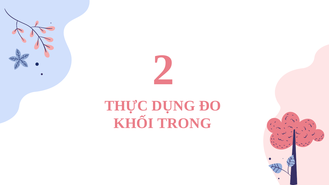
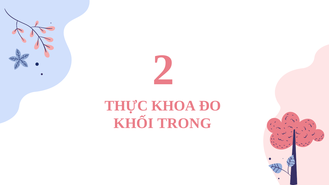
DỤNG: DỤNG -> KHOA (174, 106)
